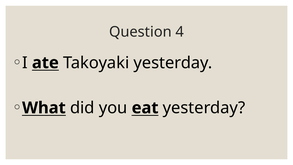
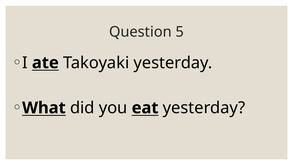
4: 4 -> 5 (180, 32)
